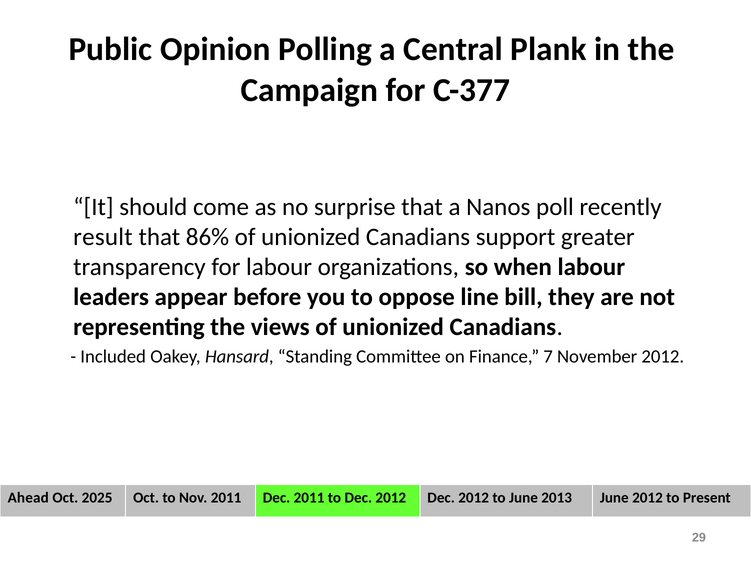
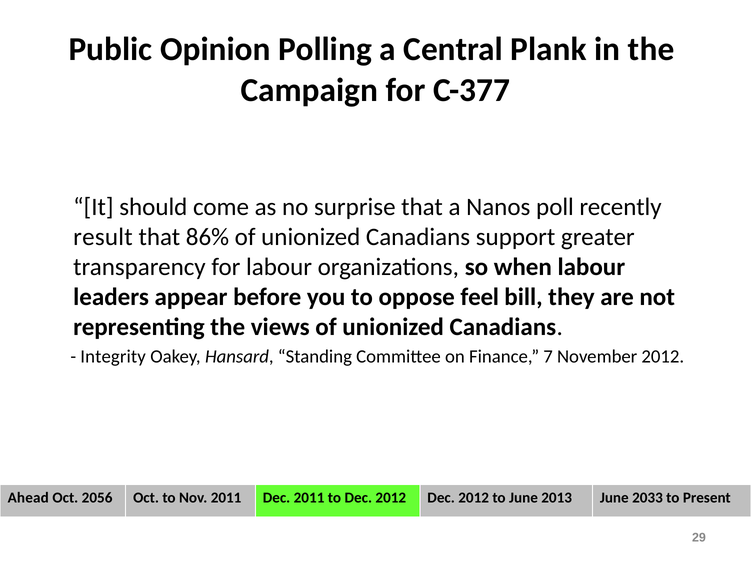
line: line -> feel (480, 297)
Included: Included -> Integrity (113, 357)
2025: 2025 -> 2056 (97, 498)
June 2012: 2012 -> 2033 (647, 498)
